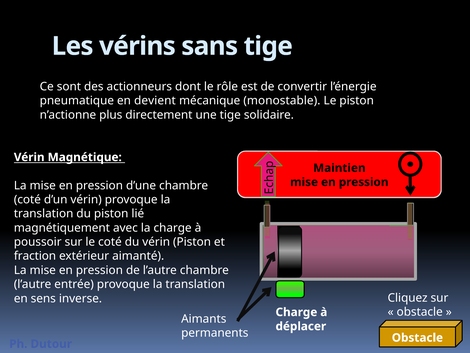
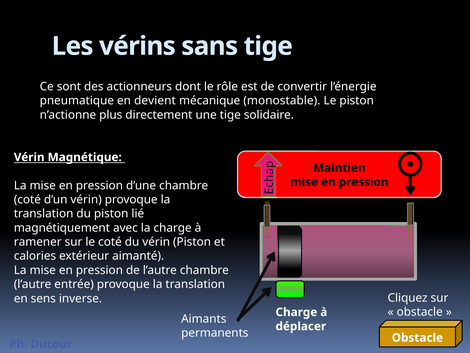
poussoir: poussoir -> ramener (38, 242)
fraction: fraction -> calories (35, 256)
